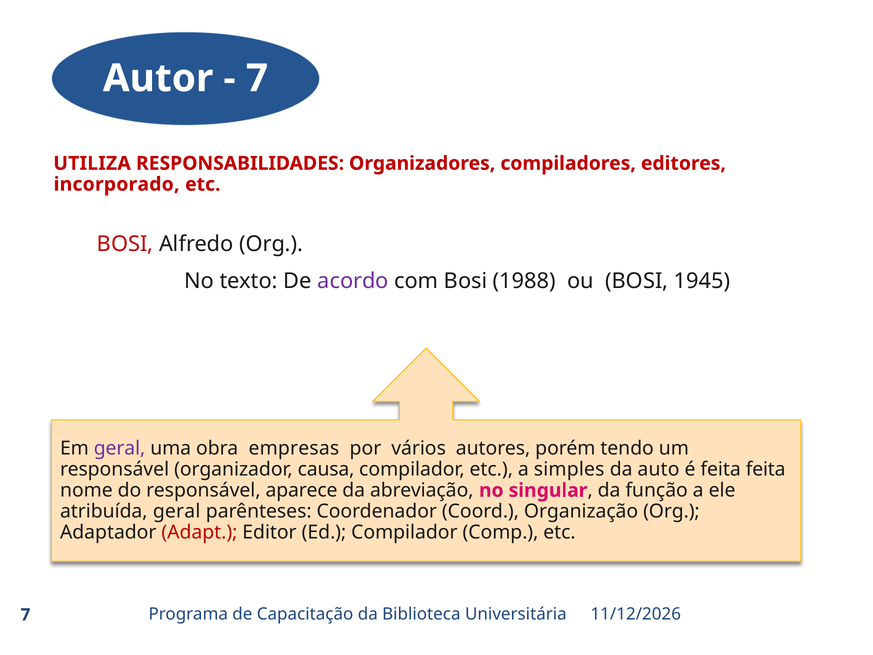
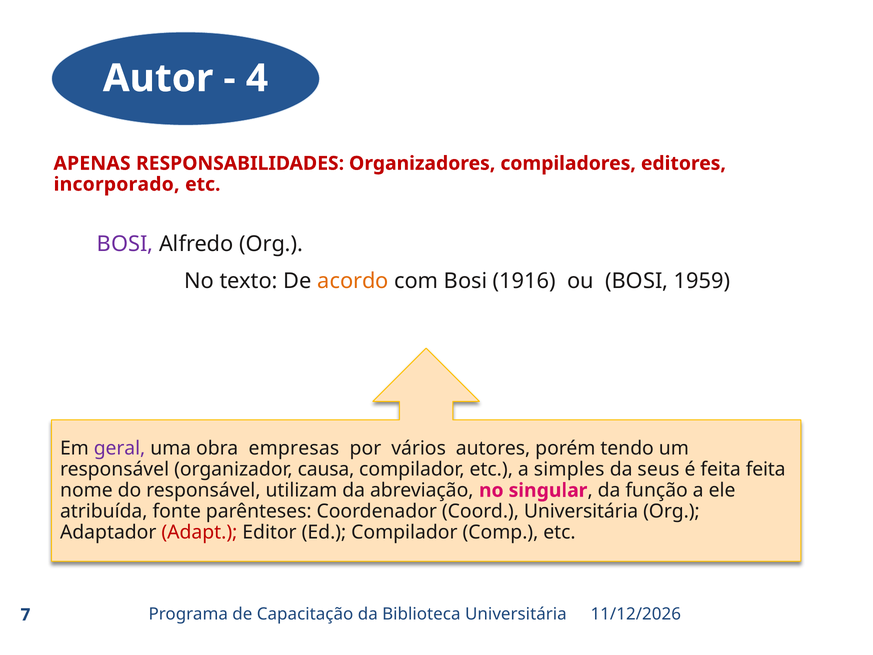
7: 7 -> 4 (257, 78)
UTILIZA: UTILIZA -> APENAS (92, 163)
BOSI colour: red -> purple (125, 244)
acordo colour: purple -> orange (353, 281)
1988: 1988 -> 1916 (524, 281)
1945: 1945 -> 1959 (702, 281)
auto: auto -> seus (658, 469)
aparece: aparece -> utilizam (301, 490)
atribuída geral: geral -> fonte (177, 511)
Coord Organização: Organização -> Universitária (581, 511)
